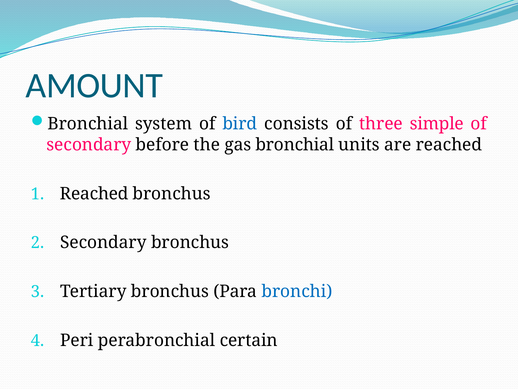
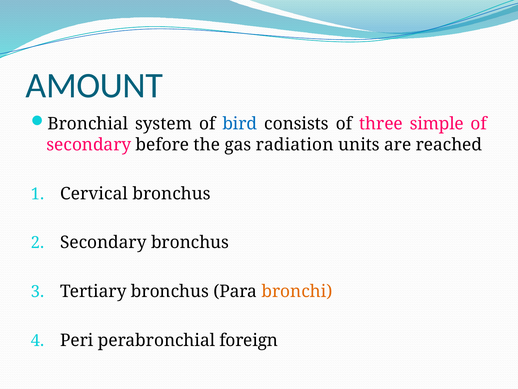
gas bronchial: bronchial -> radiation (295, 144)
Reached: Reached -> Cervical (94, 193)
bronchi colour: blue -> orange (297, 291)
certain: certain -> foreign (249, 340)
